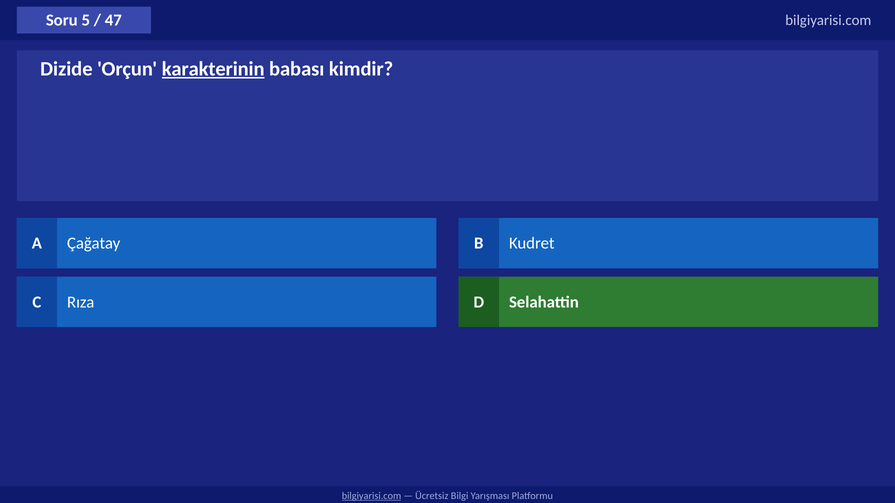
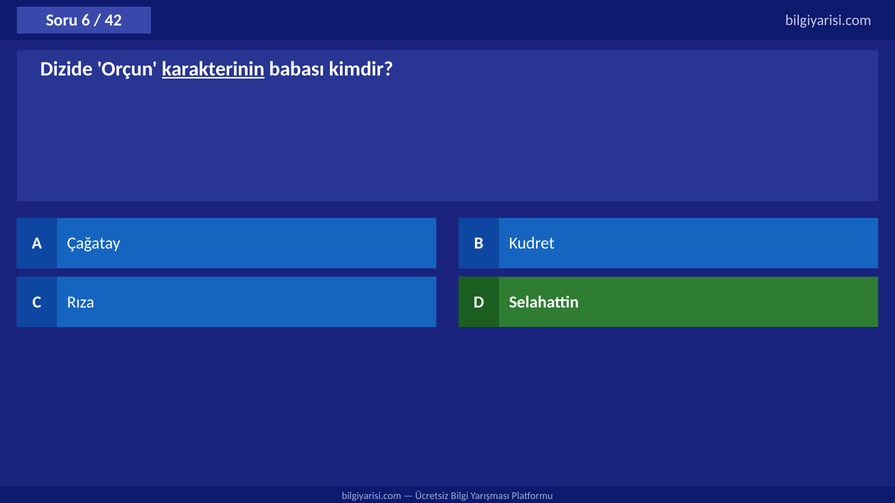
5: 5 -> 6 (86, 20)
47: 47 -> 42 (113, 20)
bilgiyarisi.com underline: present -> none (372, 496)
